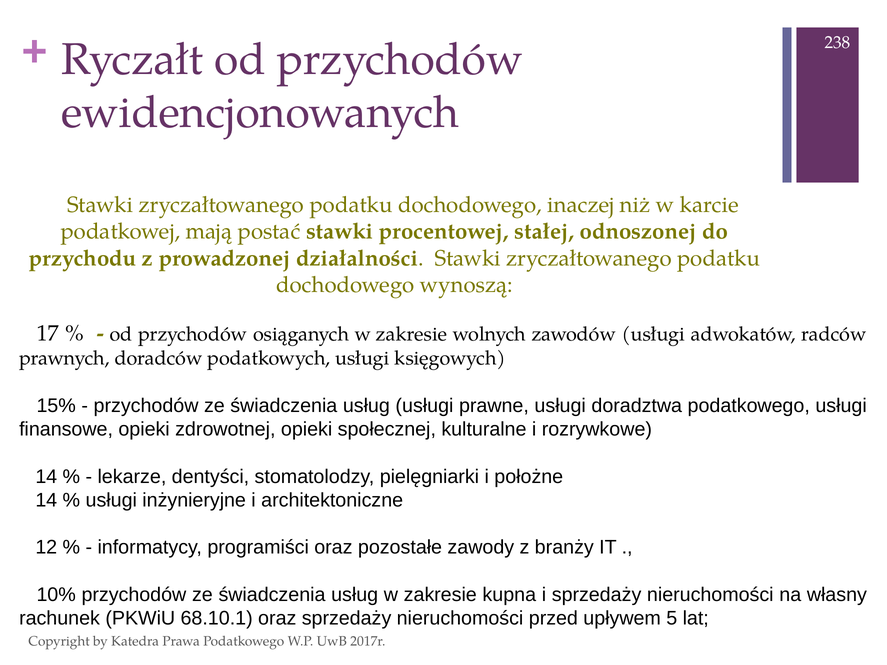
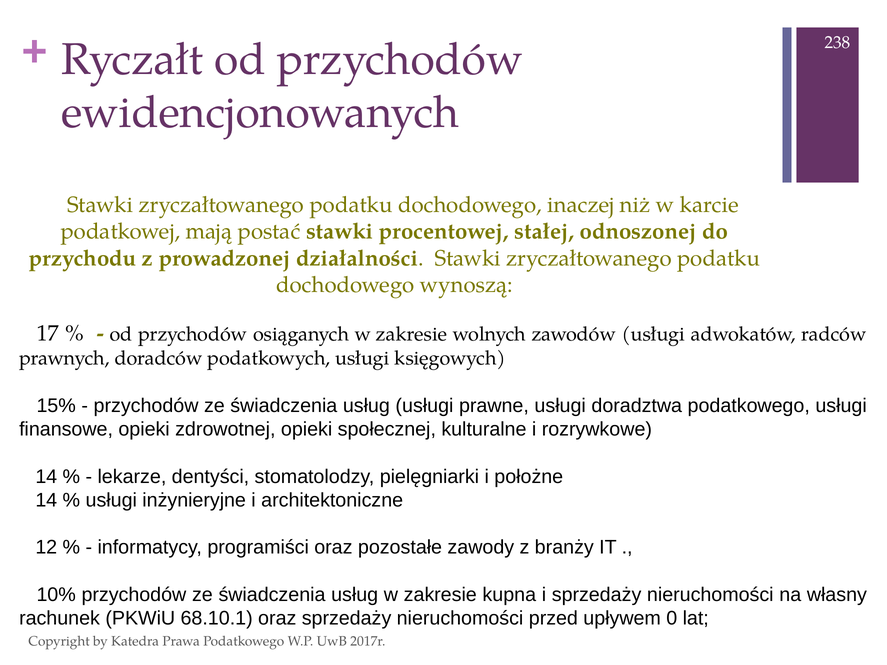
5: 5 -> 0 (672, 619)
